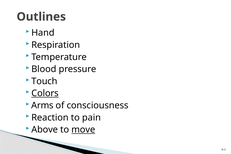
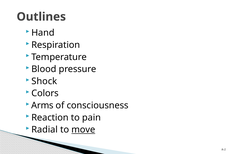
Touch: Touch -> Shock (44, 81)
Colors underline: present -> none (45, 93)
Above: Above -> Radial (45, 130)
